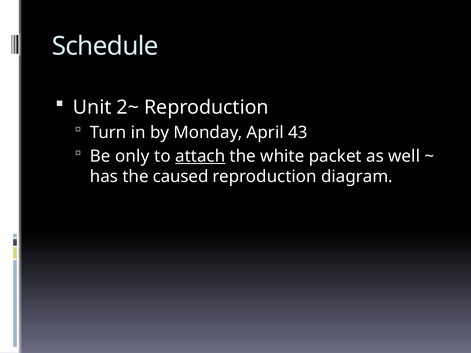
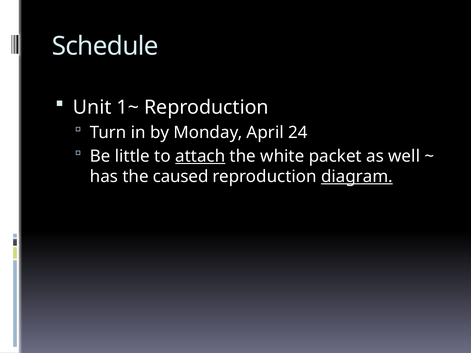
2~: 2~ -> 1~ (128, 107)
43: 43 -> 24 (298, 133)
only: only -> little (132, 156)
diagram underline: none -> present (357, 177)
